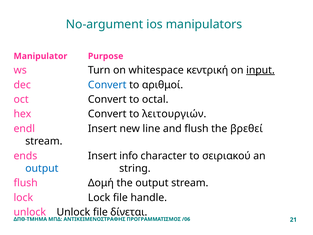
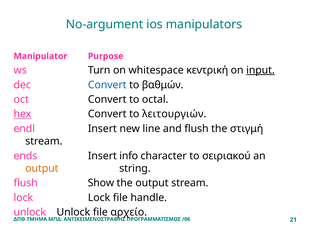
αριθμοί: αριθμοί -> βαθμών (163, 85)
hex underline: none -> present (22, 114)
βρεθεί: βρεθεί -> στιγμή (247, 129)
output colour: blue -> orange (42, 168)
Δομή: Δομή -> Show (101, 183)
δίνεται: δίνεται -> αρχείο (129, 212)
